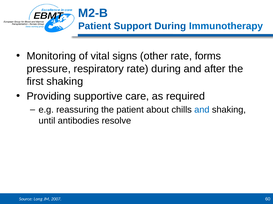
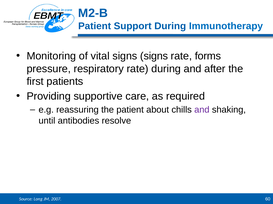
signs other: other -> signs (154, 56)
first shaking: shaking -> patients (65, 82)
and colour: blue -> purple (202, 110)
